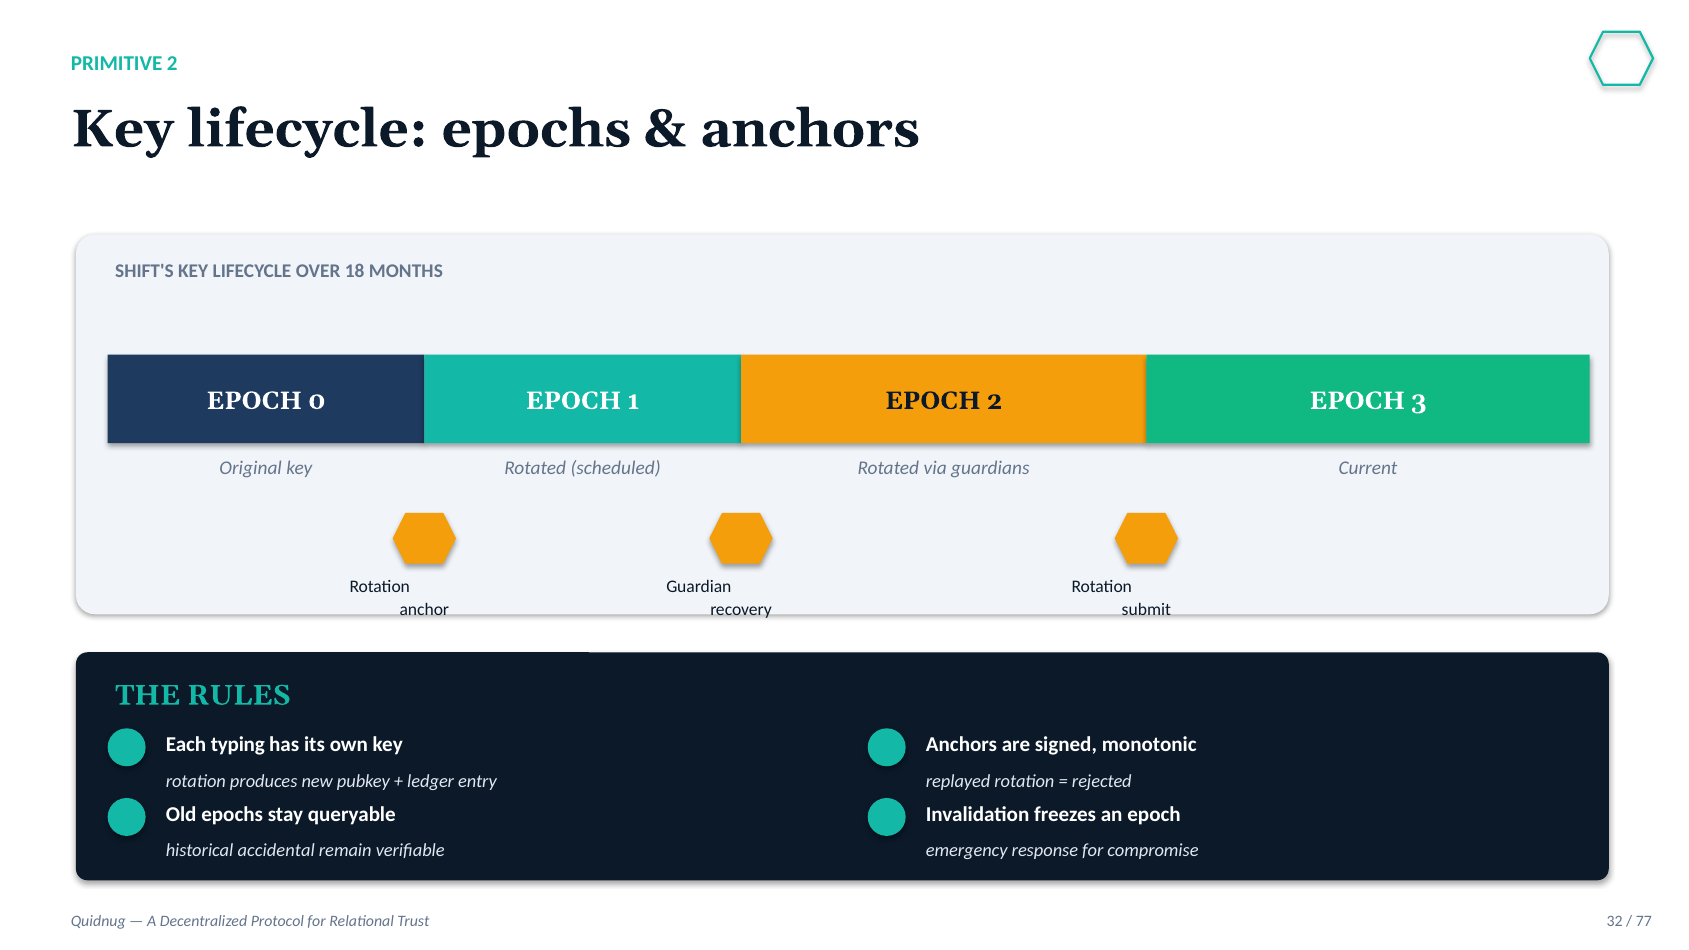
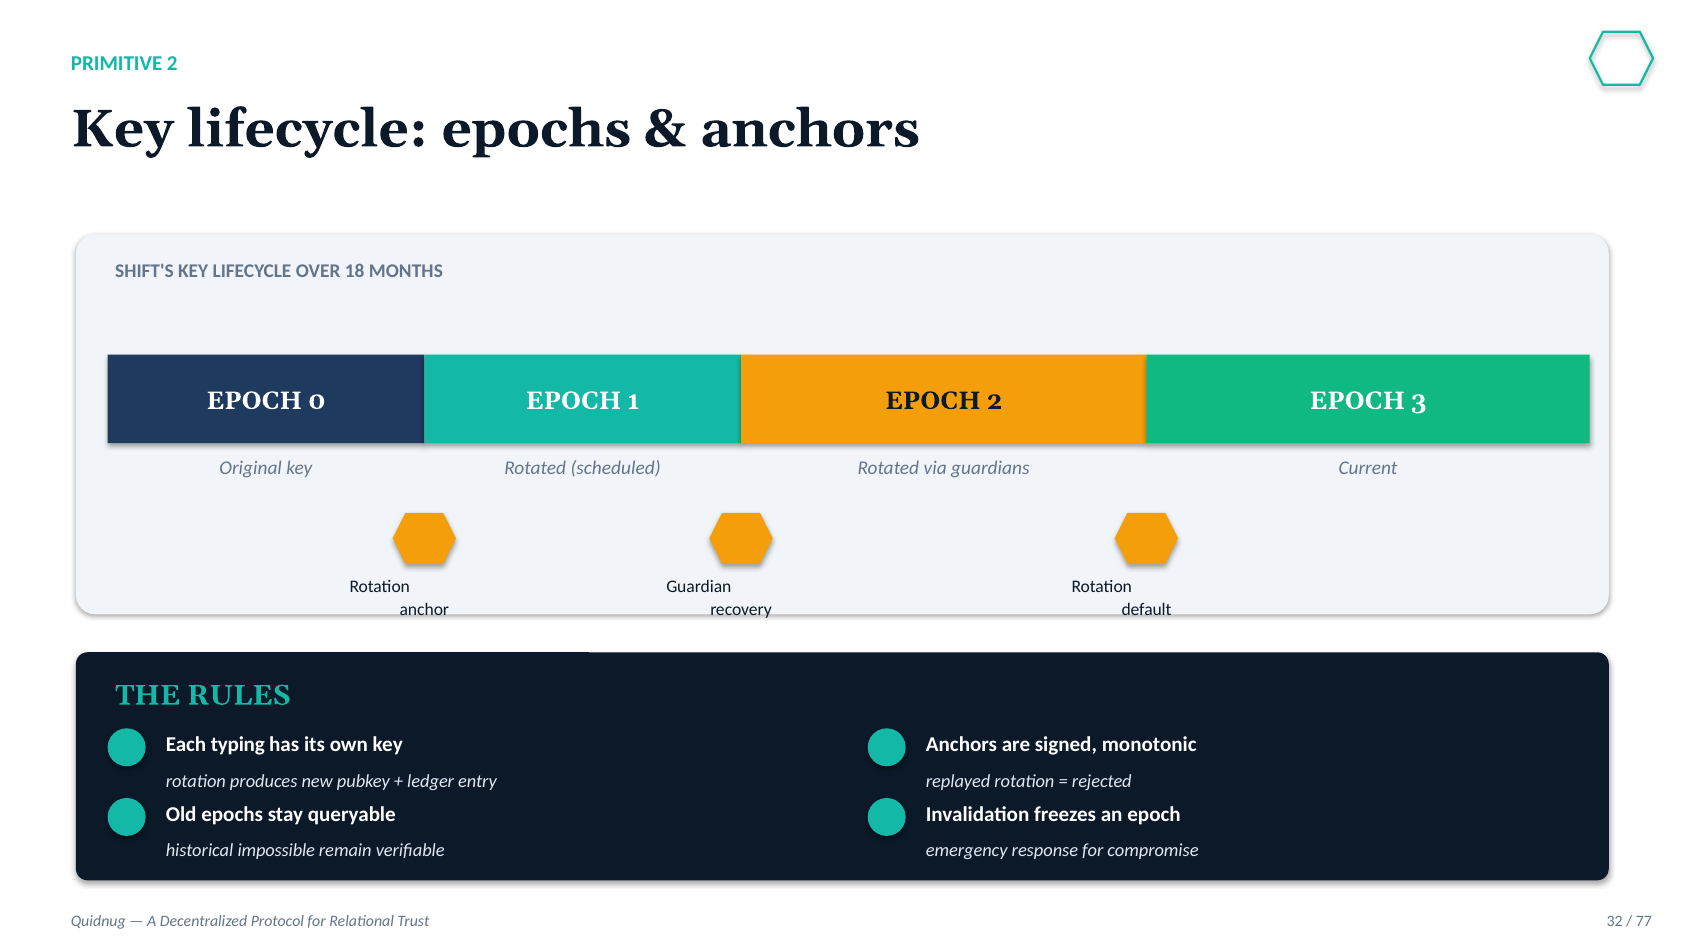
submit: submit -> default (1146, 610)
accidental: accidental -> impossible (276, 851)
